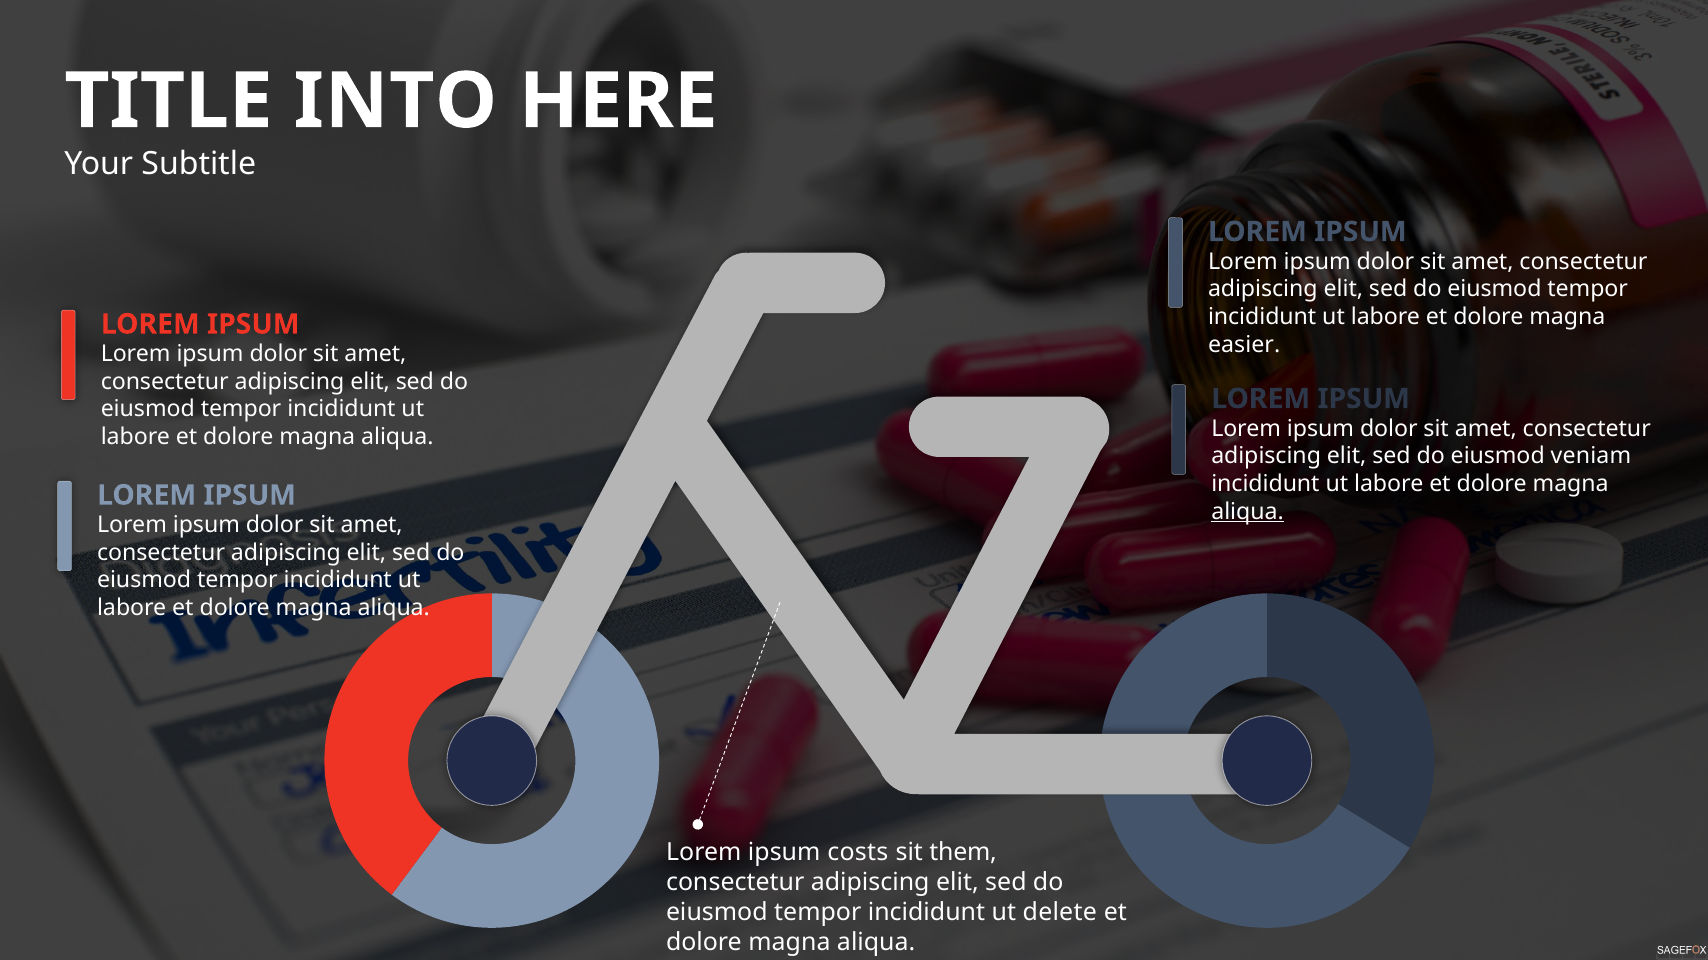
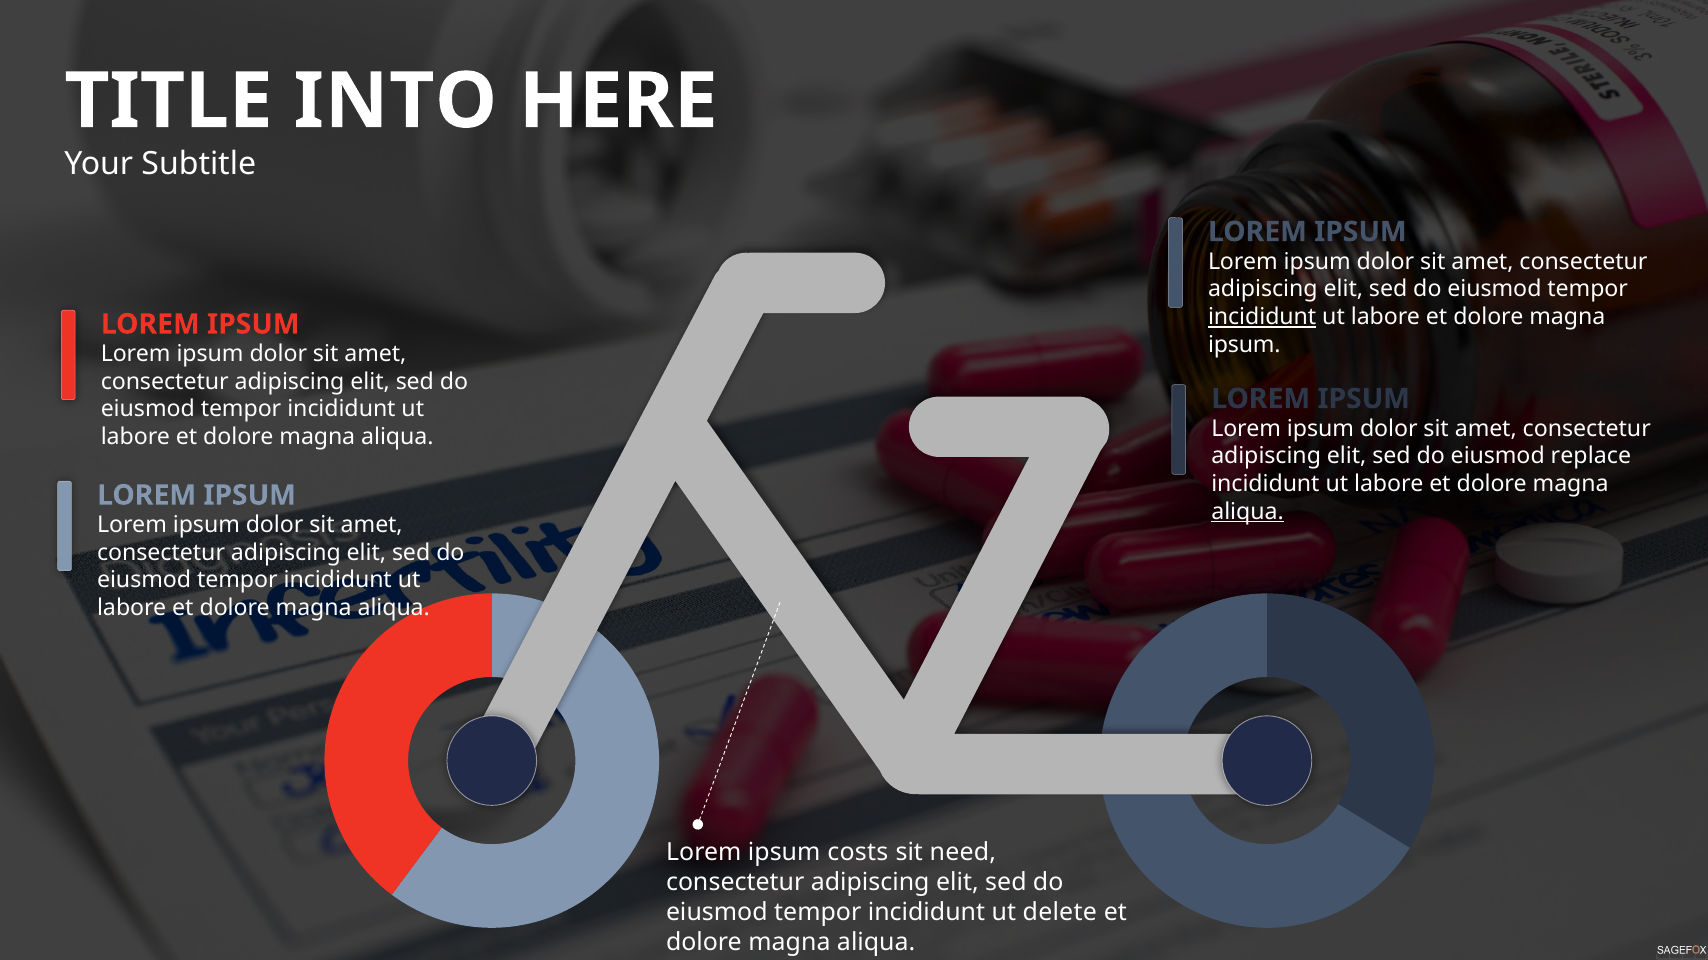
incididunt underline: none -> present (1262, 317)
easier: easier -> ipsum (1244, 345)
veniam: veniam -> replace (1591, 456)
them: them -> need (963, 853)
